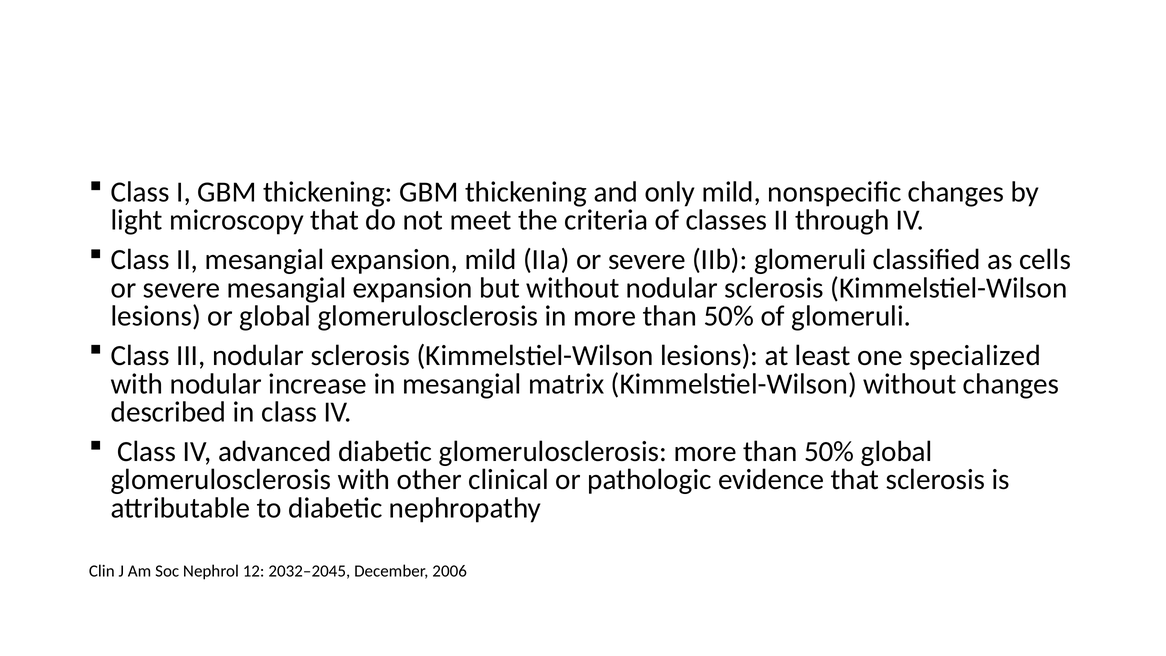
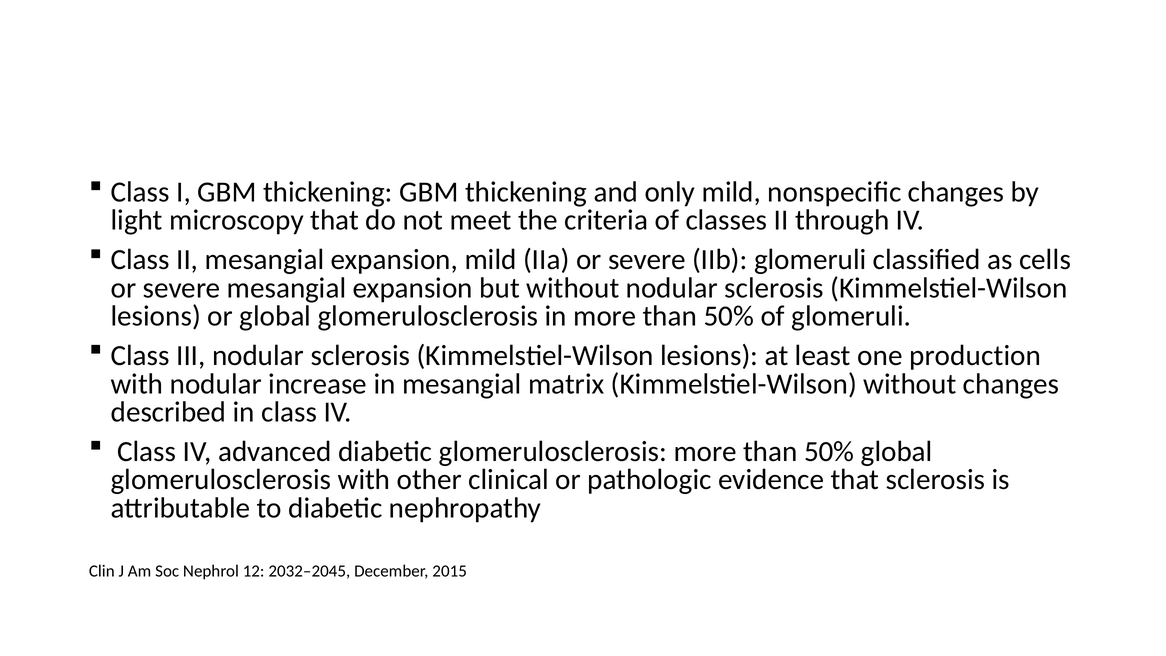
specialized: specialized -> production (975, 355)
2006: 2006 -> 2015 (450, 571)
